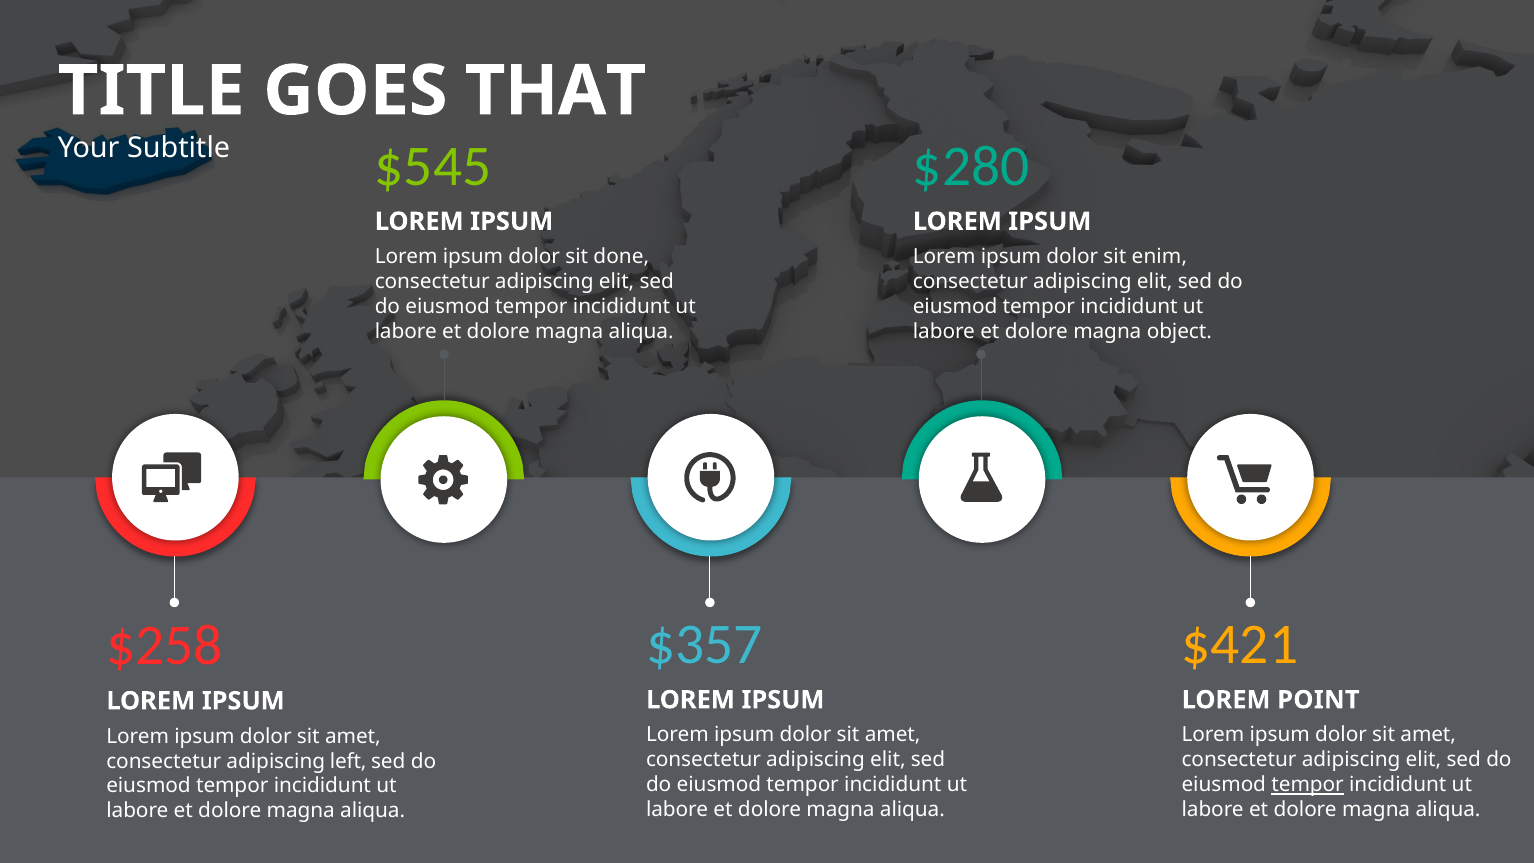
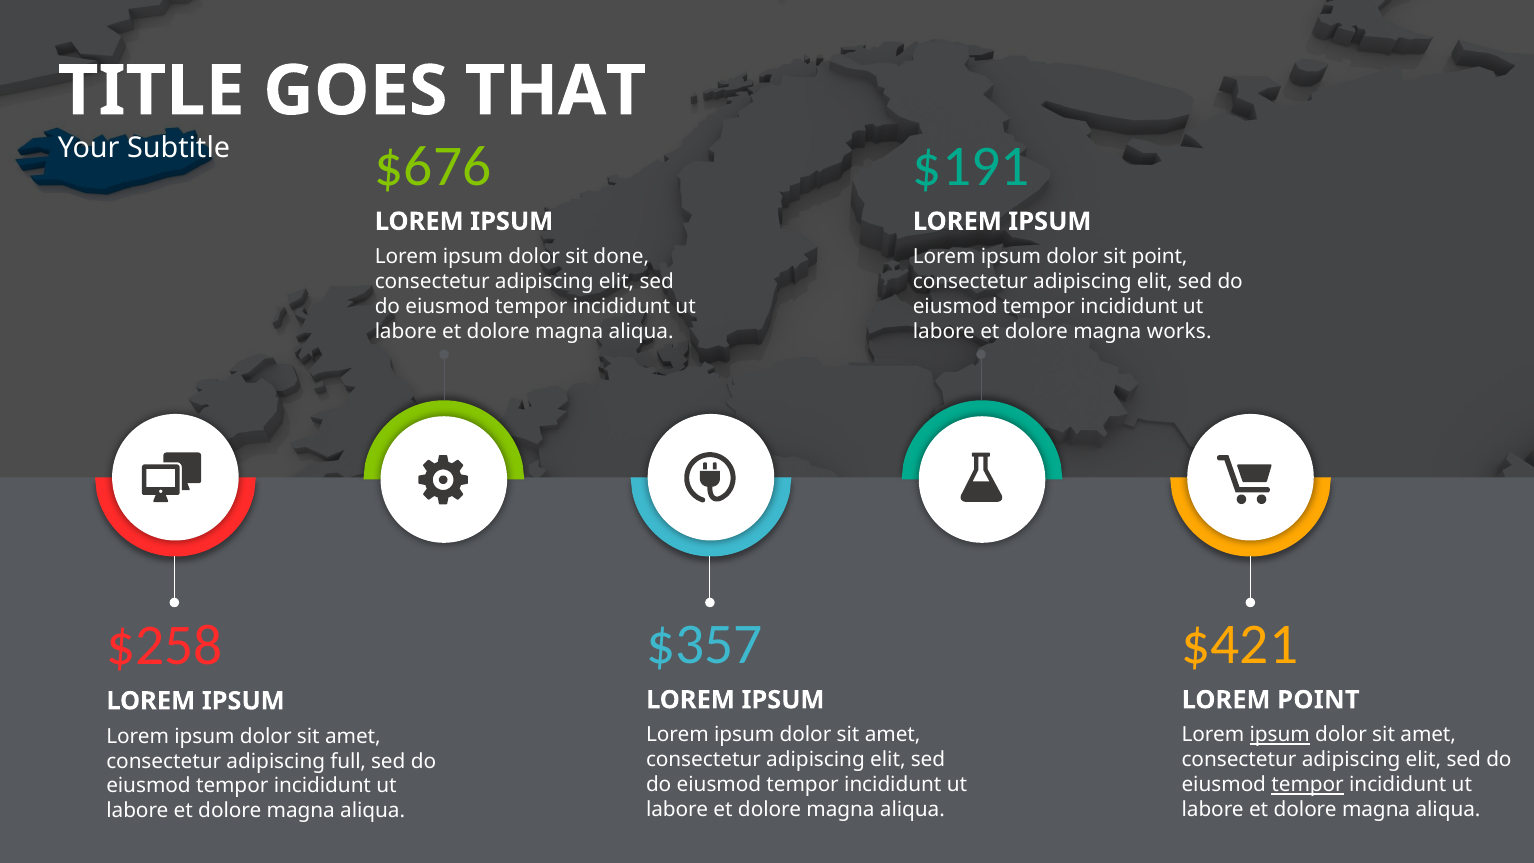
$545: $545 -> $676 (433, 166)
$280: $280 -> $191 (971, 166)
sit enim: enim -> point (1160, 257)
object: object -> works (1179, 331)
ipsum underline: none -> present (1280, 735)
left: left -> full (348, 761)
